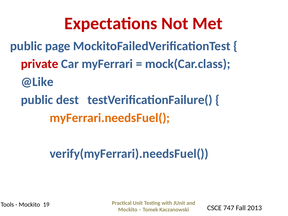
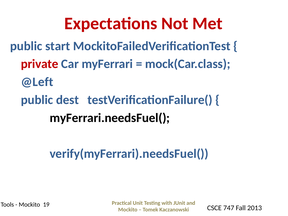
page: page -> start (58, 46)
@Like: @Like -> @Left (37, 82)
myFerrari.needsFuel( colour: orange -> black (110, 118)
